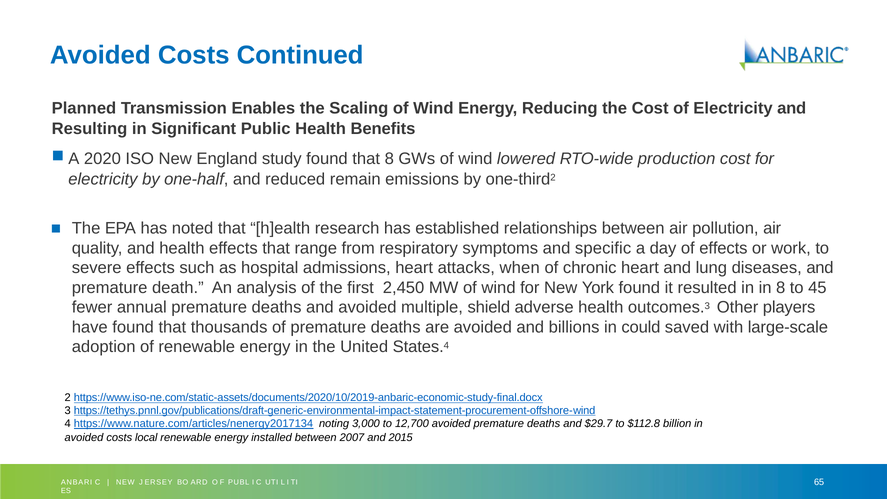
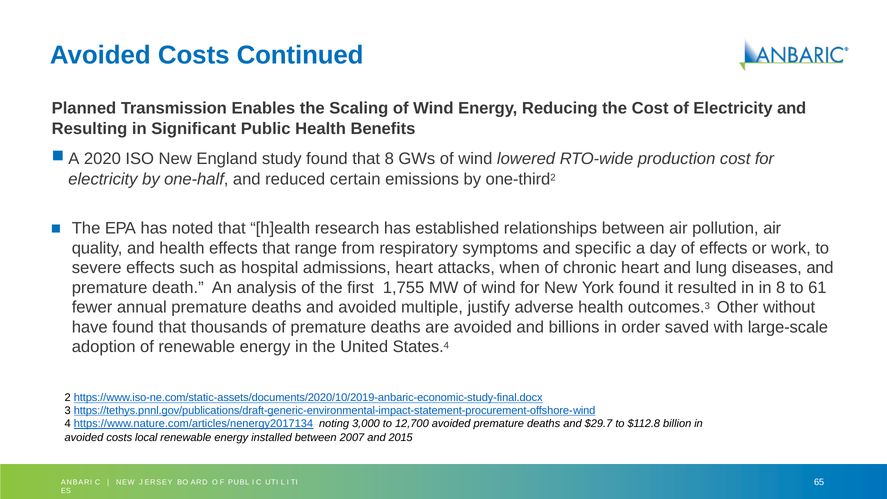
remain: remain -> certain (355, 179)
2,450: 2,450 -> 1,755 (404, 288)
45: 45 -> 61 (817, 288)
shield: shield -> justify (489, 307)
players: players -> without (789, 307)
could: could -> order (641, 327)
